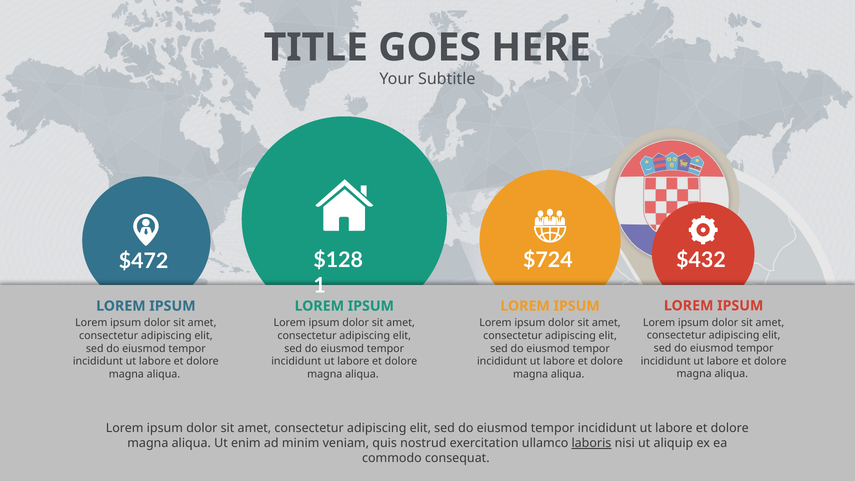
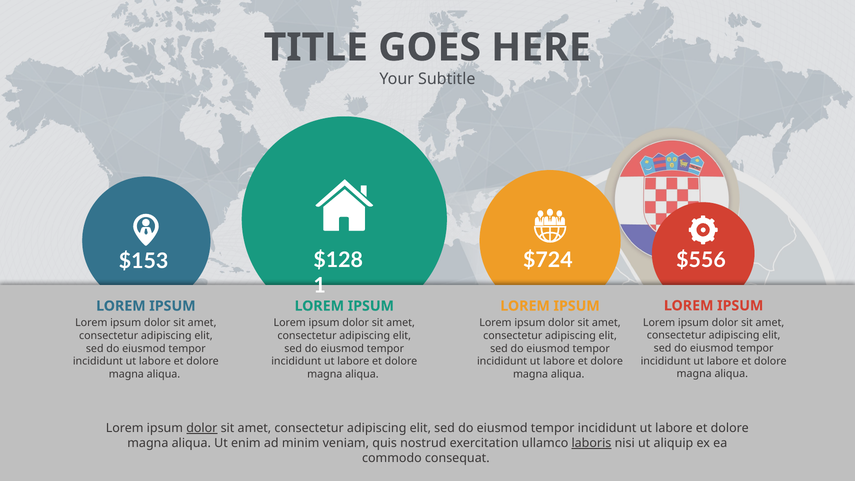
$432: $432 -> $556 (701, 260)
$472: $472 -> $153 (144, 261)
dolor underline: none -> present (202, 428)
